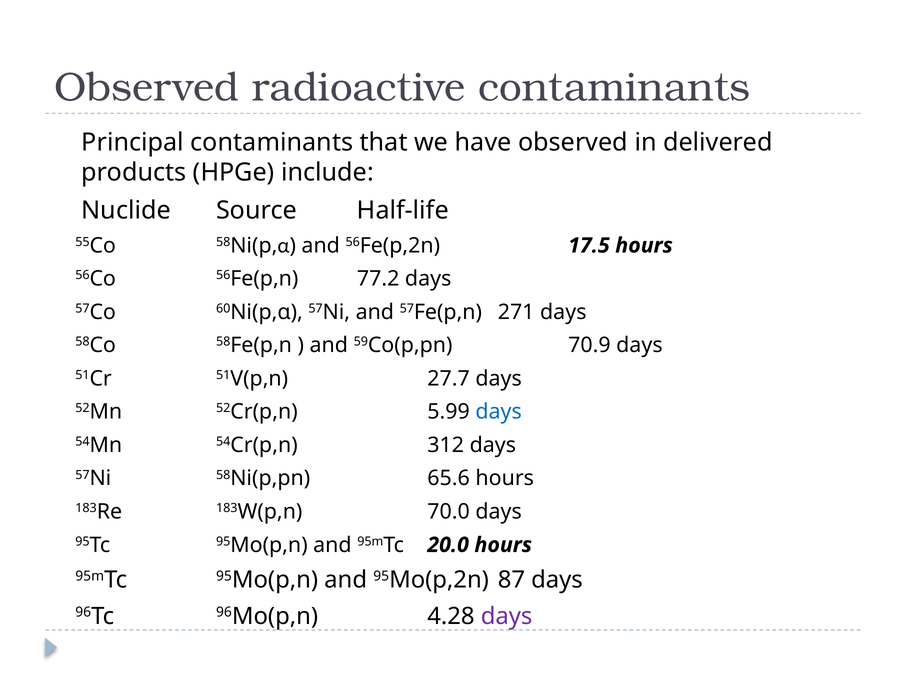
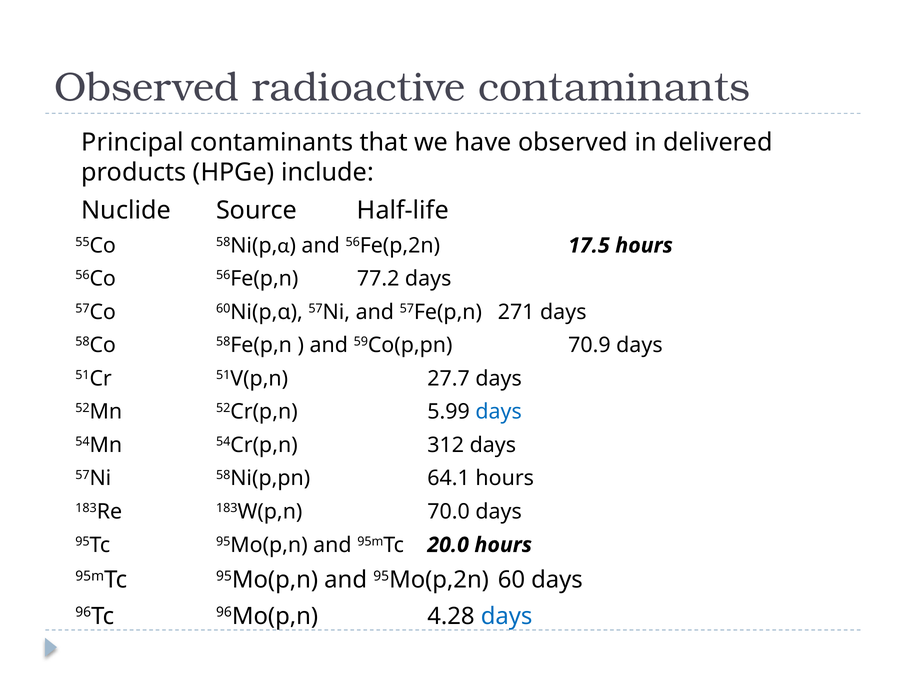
65.6: 65.6 -> 64.1 (449, 478)
87: 87 -> 60 (511, 579)
days colour: purple -> blue (507, 616)
